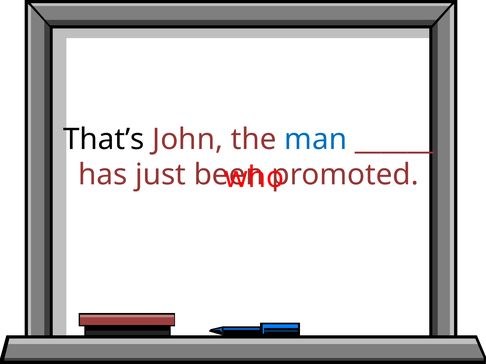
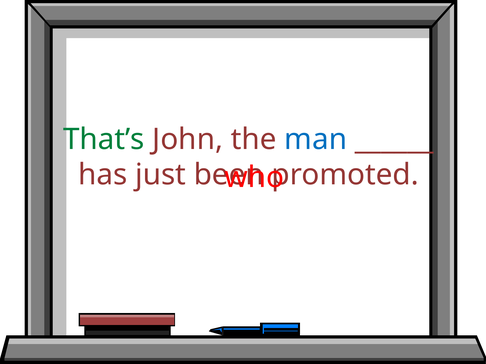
That’s colour: black -> green (104, 139)
